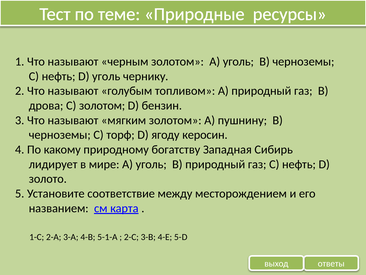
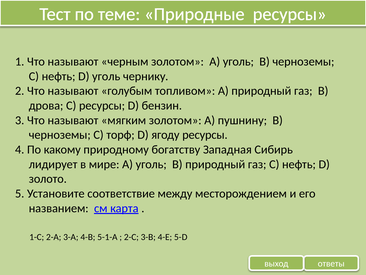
C золотом: золотом -> ресурсы (102, 105)
ягоду керосин: керосин -> ресурсы (205, 135)
